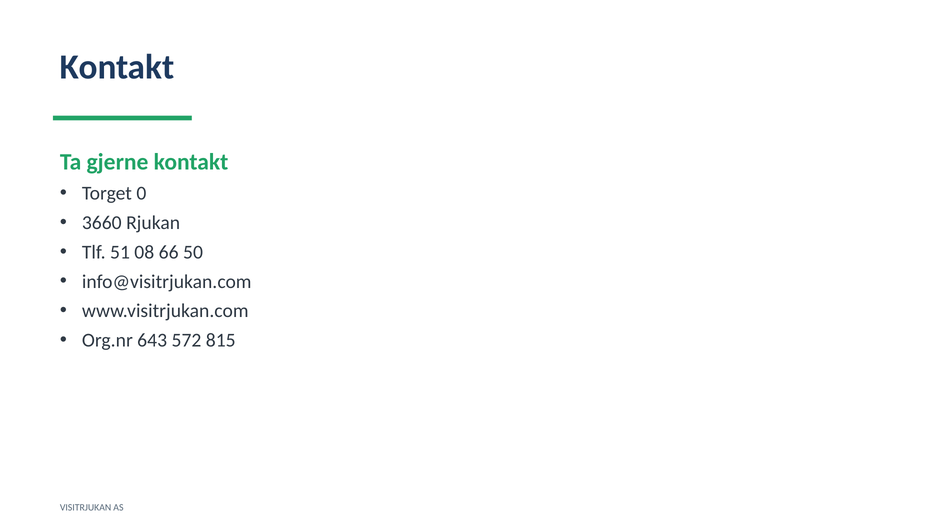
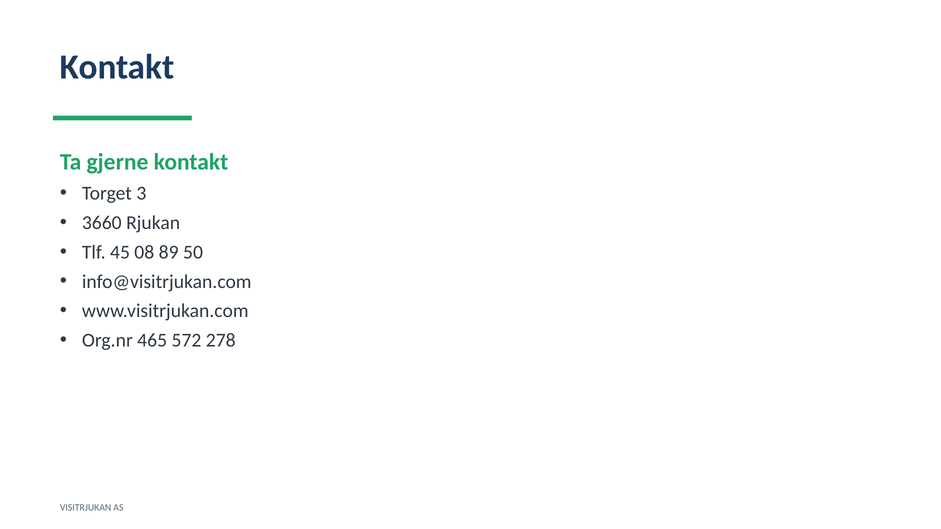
0: 0 -> 3 (141, 193)
51: 51 -> 45 (120, 252)
66: 66 -> 89 (169, 252)
643: 643 -> 465 (152, 341)
815: 815 -> 278 (221, 341)
